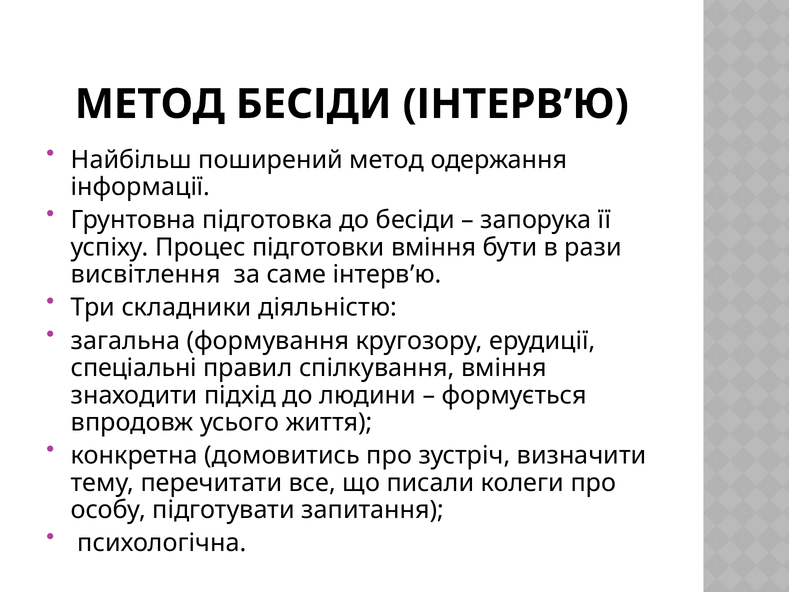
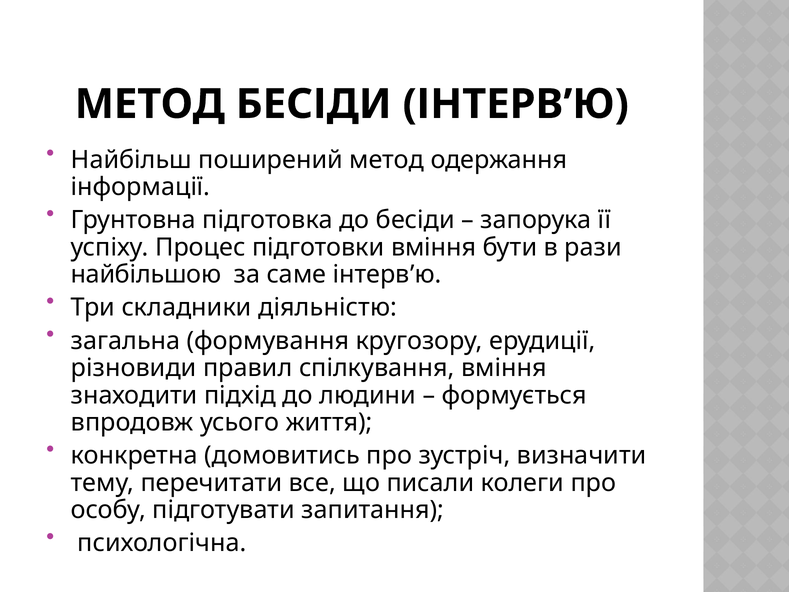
висвітлення: висвітлення -> найбільшою (146, 274)
спеціальні: спеціальні -> різновиди (134, 368)
